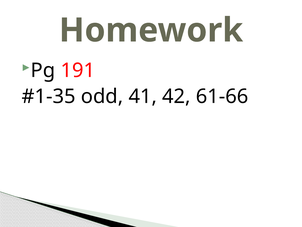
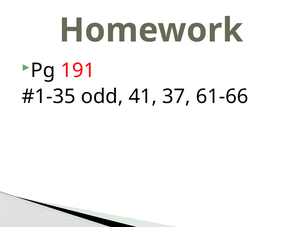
42: 42 -> 37 (176, 96)
